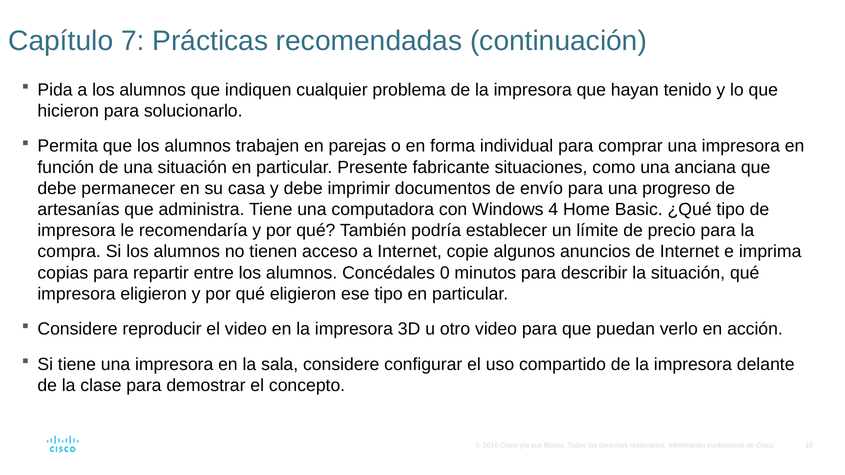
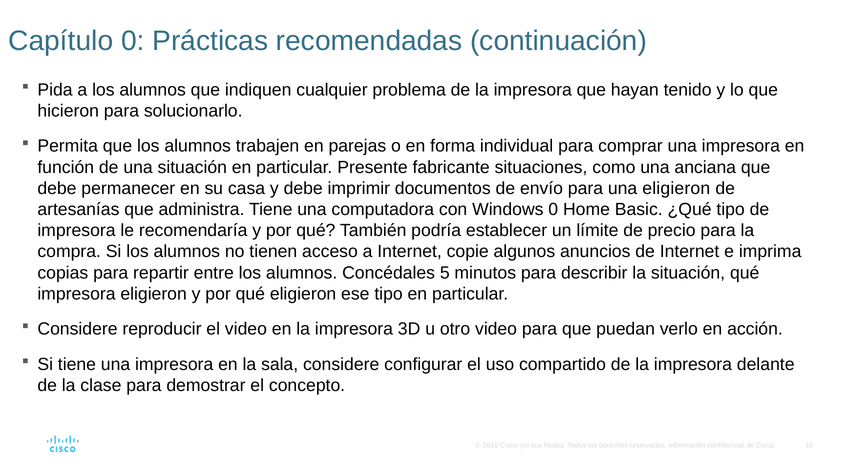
Capítulo 7: 7 -> 0 (133, 41)
una progreso: progreso -> eligieron (676, 188)
Windows 4: 4 -> 0 (553, 210)
0: 0 -> 5 (445, 273)
